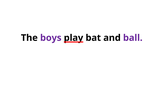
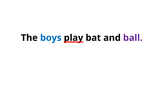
boys colour: purple -> blue (51, 38)
